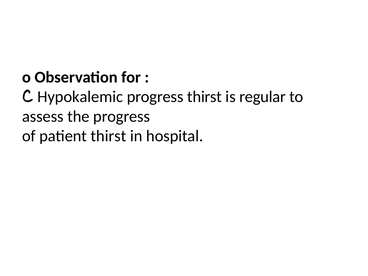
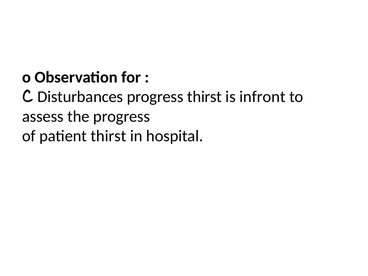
Hypokalemic: Hypokalemic -> Disturbances (80, 97)
regular: regular -> infront (262, 97)
